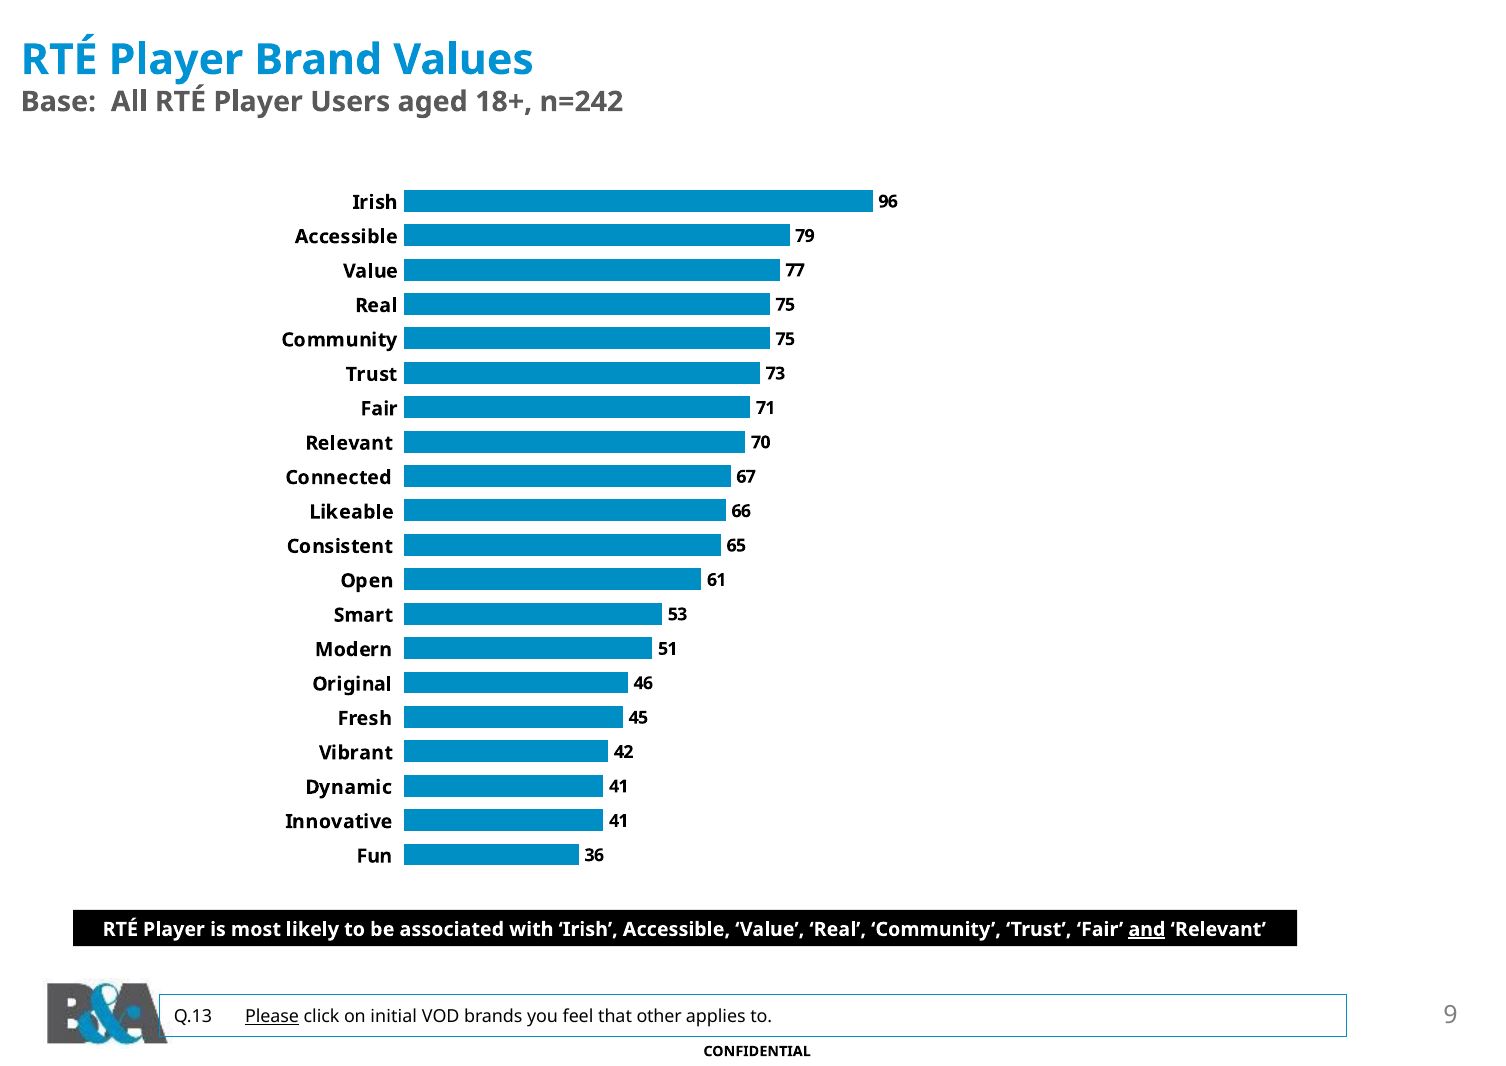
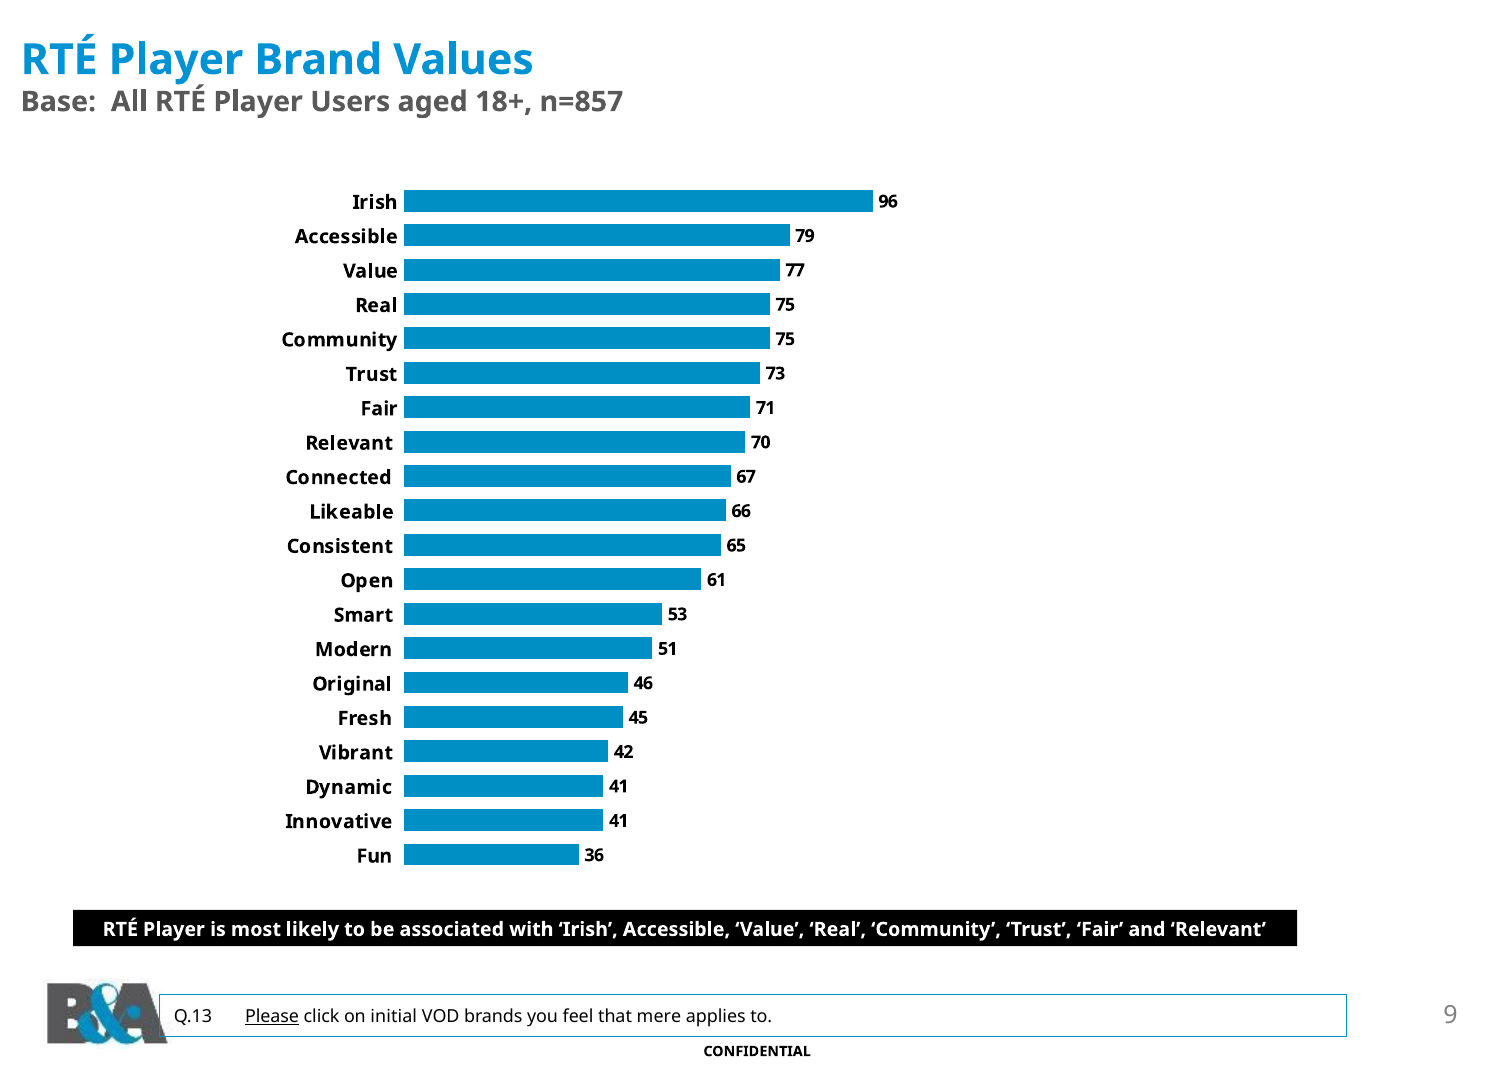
n=242: n=242 -> n=857 (581, 102)
and underline: present -> none (1147, 929)
other: other -> mere (659, 1016)
